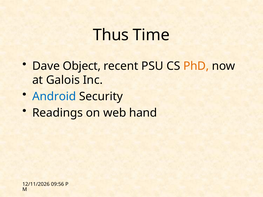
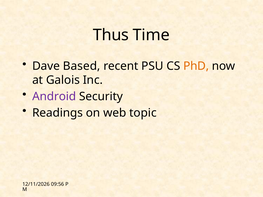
Object: Object -> Based (82, 66)
Android colour: blue -> purple (54, 97)
hand: hand -> topic (143, 113)
